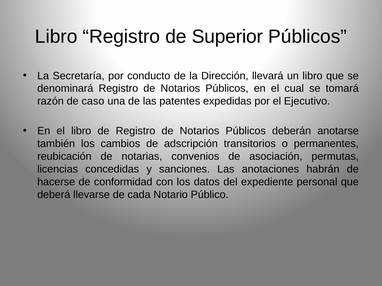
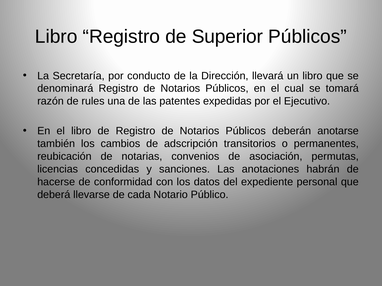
caso: caso -> rules (93, 101)
